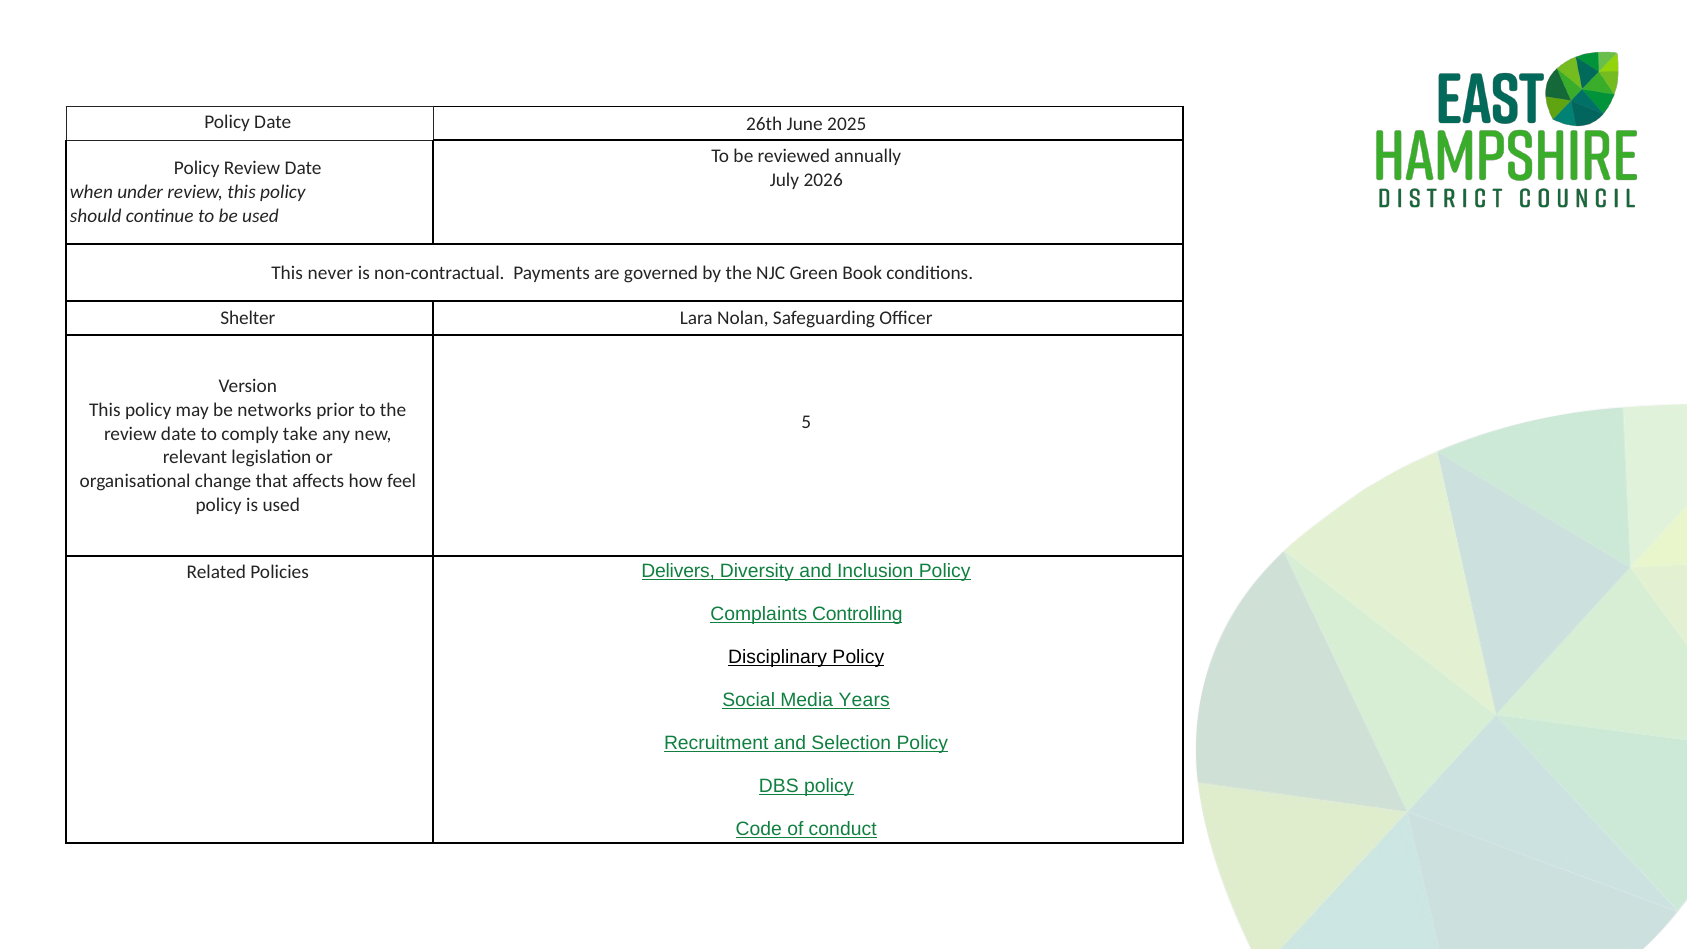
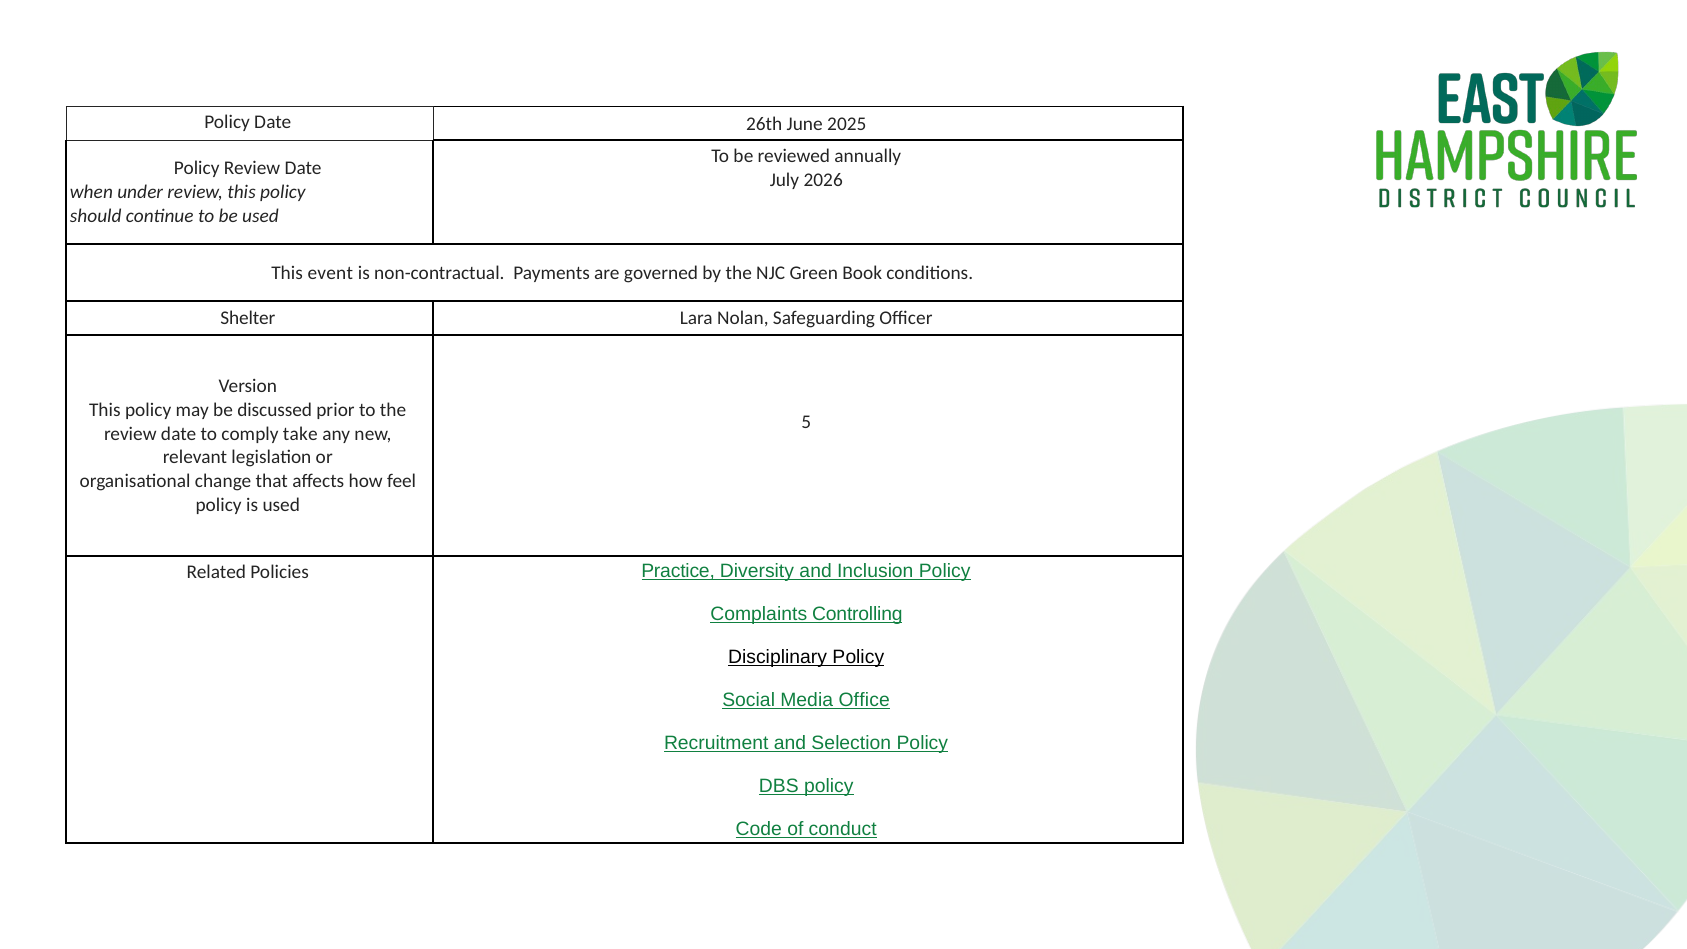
never: never -> event (330, 273)
networks: networks -> discussed (275, 410)
Delivers: Delivers -> Practice (678, 571)
Years: Years -> Office (864, 700)
